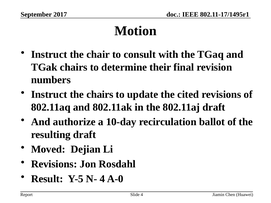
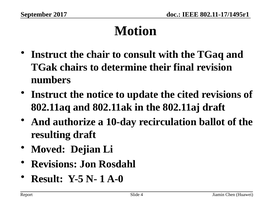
the chairs: chairs -> notice (100, 95)
N- 4: 4 -> 1 (102, 179)
